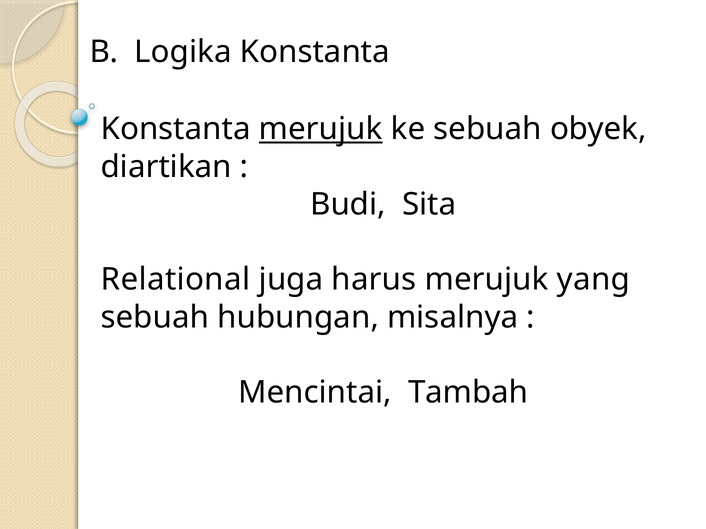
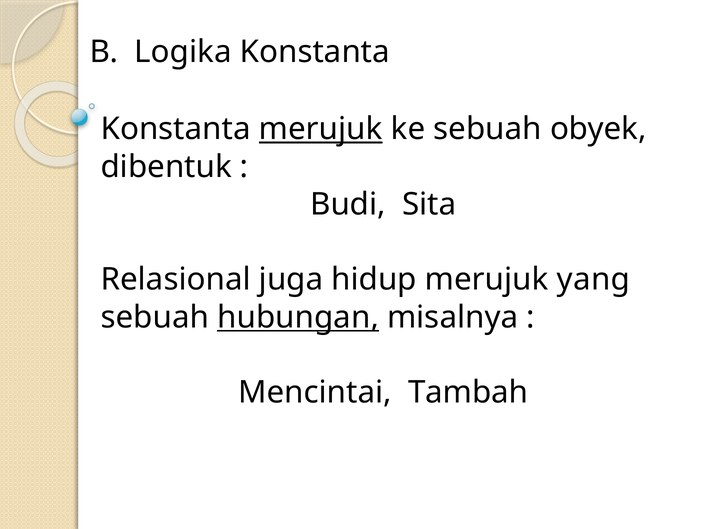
diartikan: diartikan -> dibentuk (166, 167)
Relational: Relational -> Relasional (176, 280)
harus: harus -> hidup (374, 280)
hubungan underline: none -> present (298, 318)
